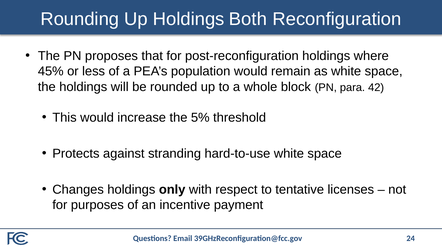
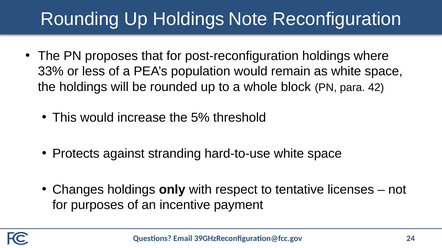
Both: Both -> Note (248, 19)
45%: 45% -> 33% (51, 72)
